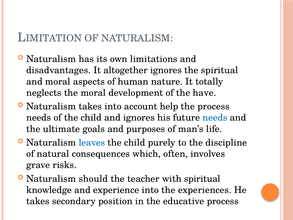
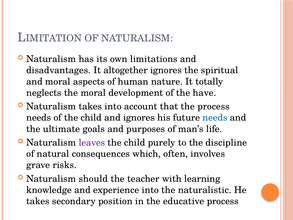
help: help -> that (169, 106)
leaves colour: blue -> purple (92, 142)
with spiritual: spiritual -> learning (202, 179)
experiences: experiences -> naturalistic (205, 190)
